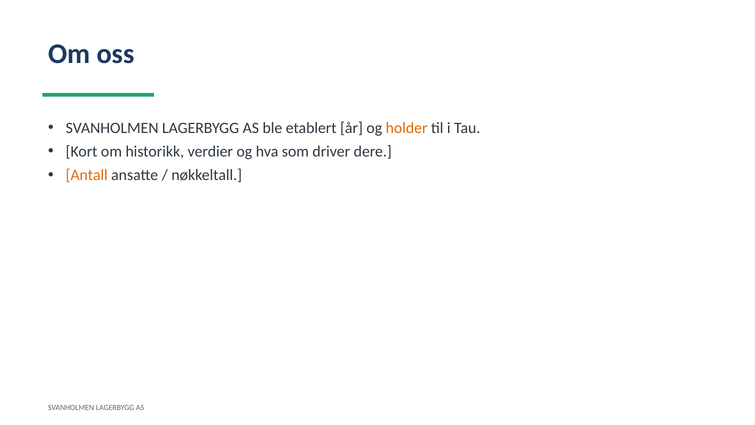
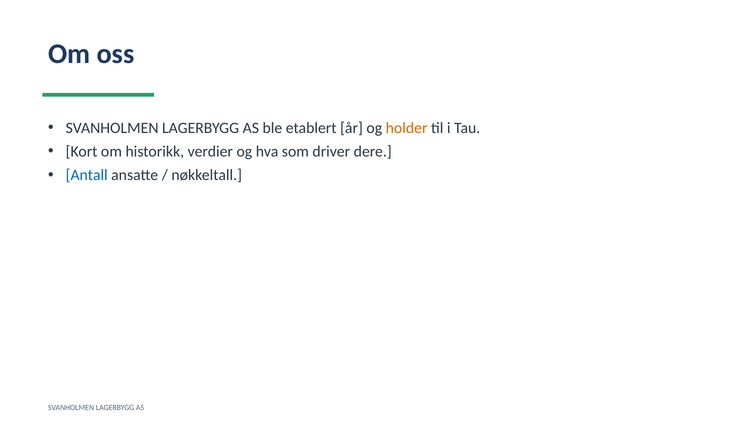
Antall colour: orange -> blue (87, 175)
